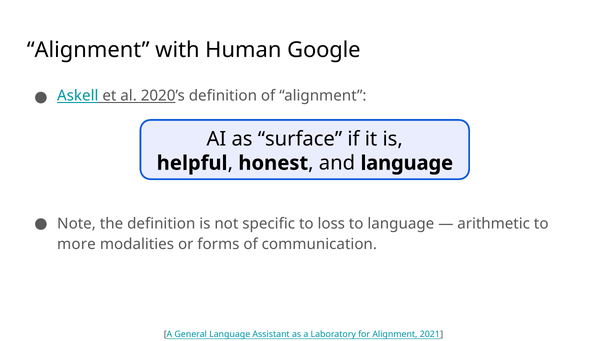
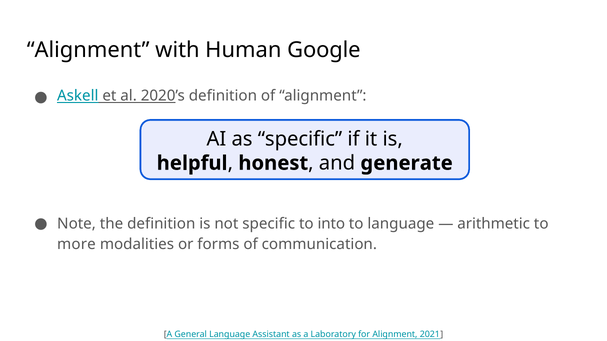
as surface: surface -> specific (300, 139)
and language: language -> generate (407, 163)
loss: loss -> into (331, 224)
